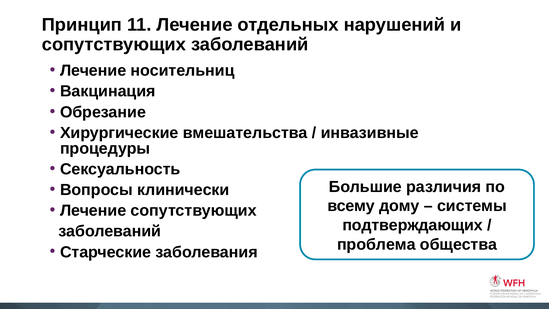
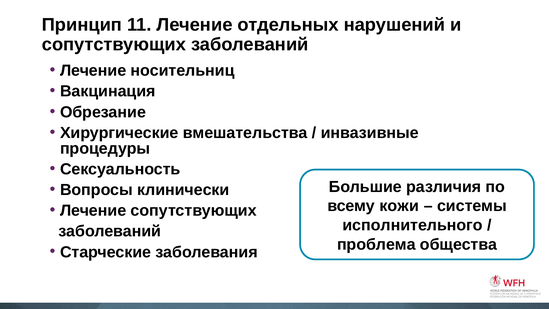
дому: дому -> кожи (399, 206)
подтверждающих: подтверждающих -> исполнительного (413, 225)
